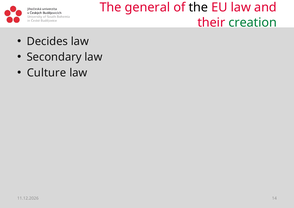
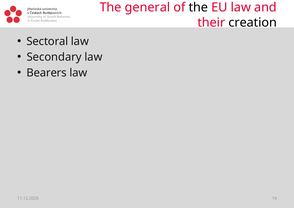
creation colour: green -> black (253, 22)
Decides: Decides -> Sectoral (47, 41)
Culture: Culture -> Bearers (47, 73)
